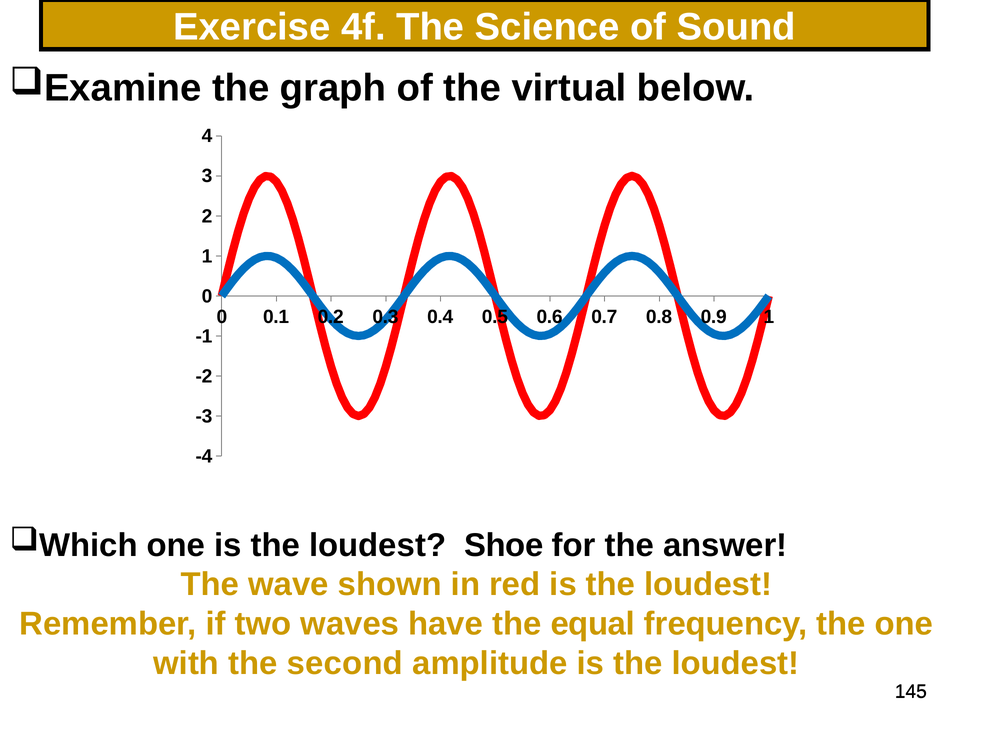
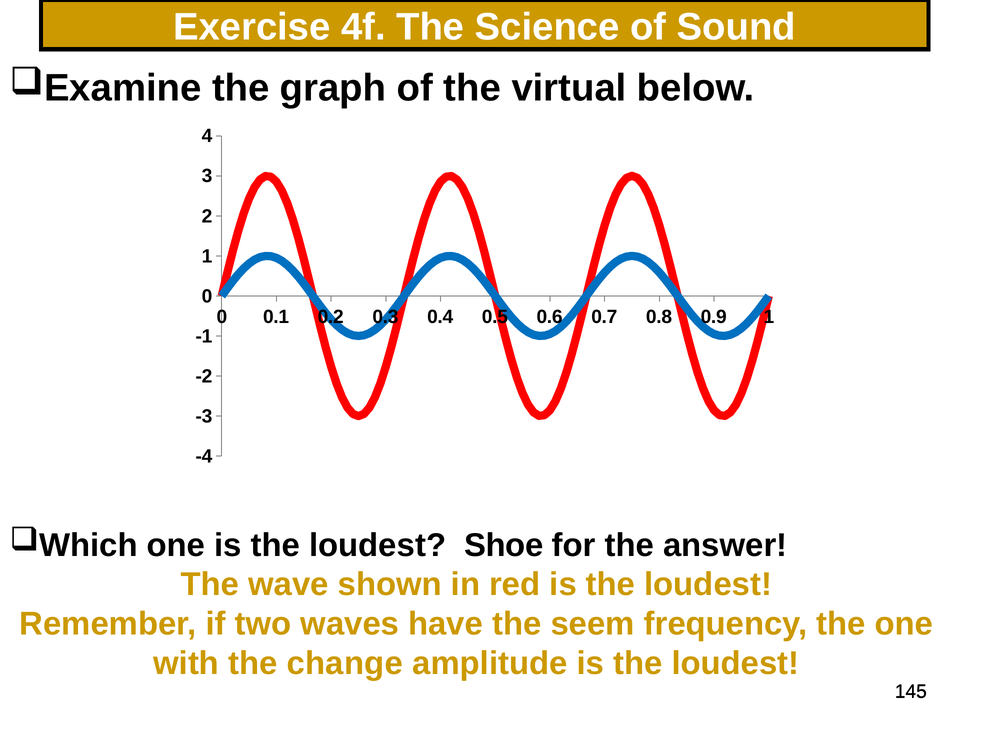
equal: equal -> seem (593, 624)
second: second -> change (345, 663)
